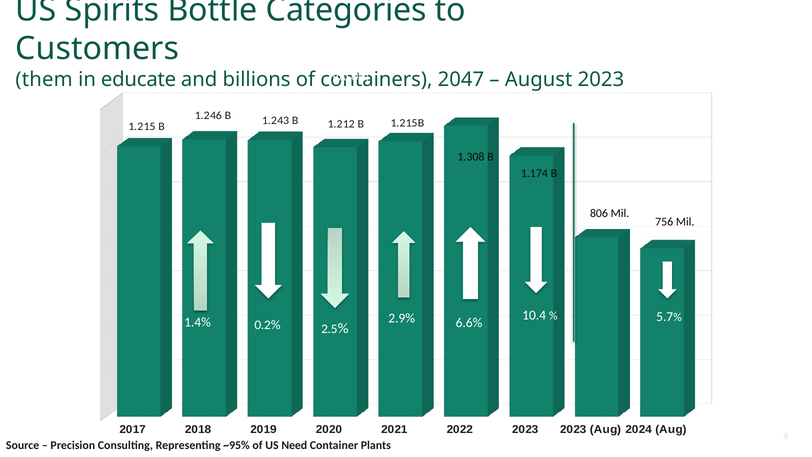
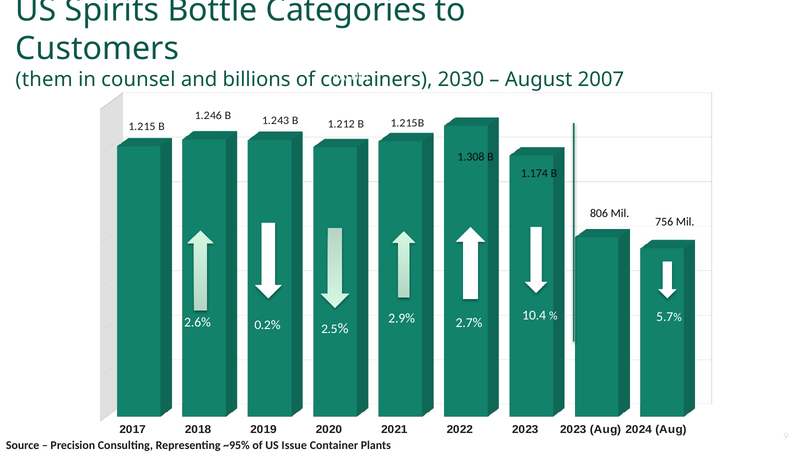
educate: educate -> counsel (138, 79)
2047: 2047 -> 2030 (461, 79)
August 2023: 2023 -> 2007 (601, 79)
1.4%: 1.4% -> 2.6% (197, 322)
6.6%: 6.6% -> 2.7% (469, 323)
Need: Need -> Issue (294, 445)
